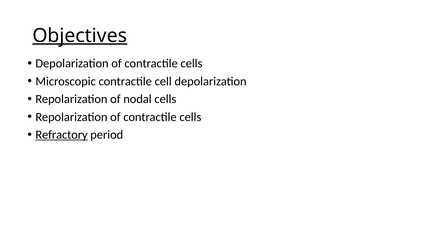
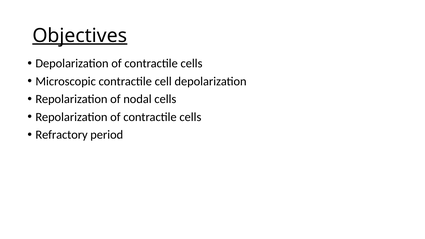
Refractory underline: present -> none (62, 135)
